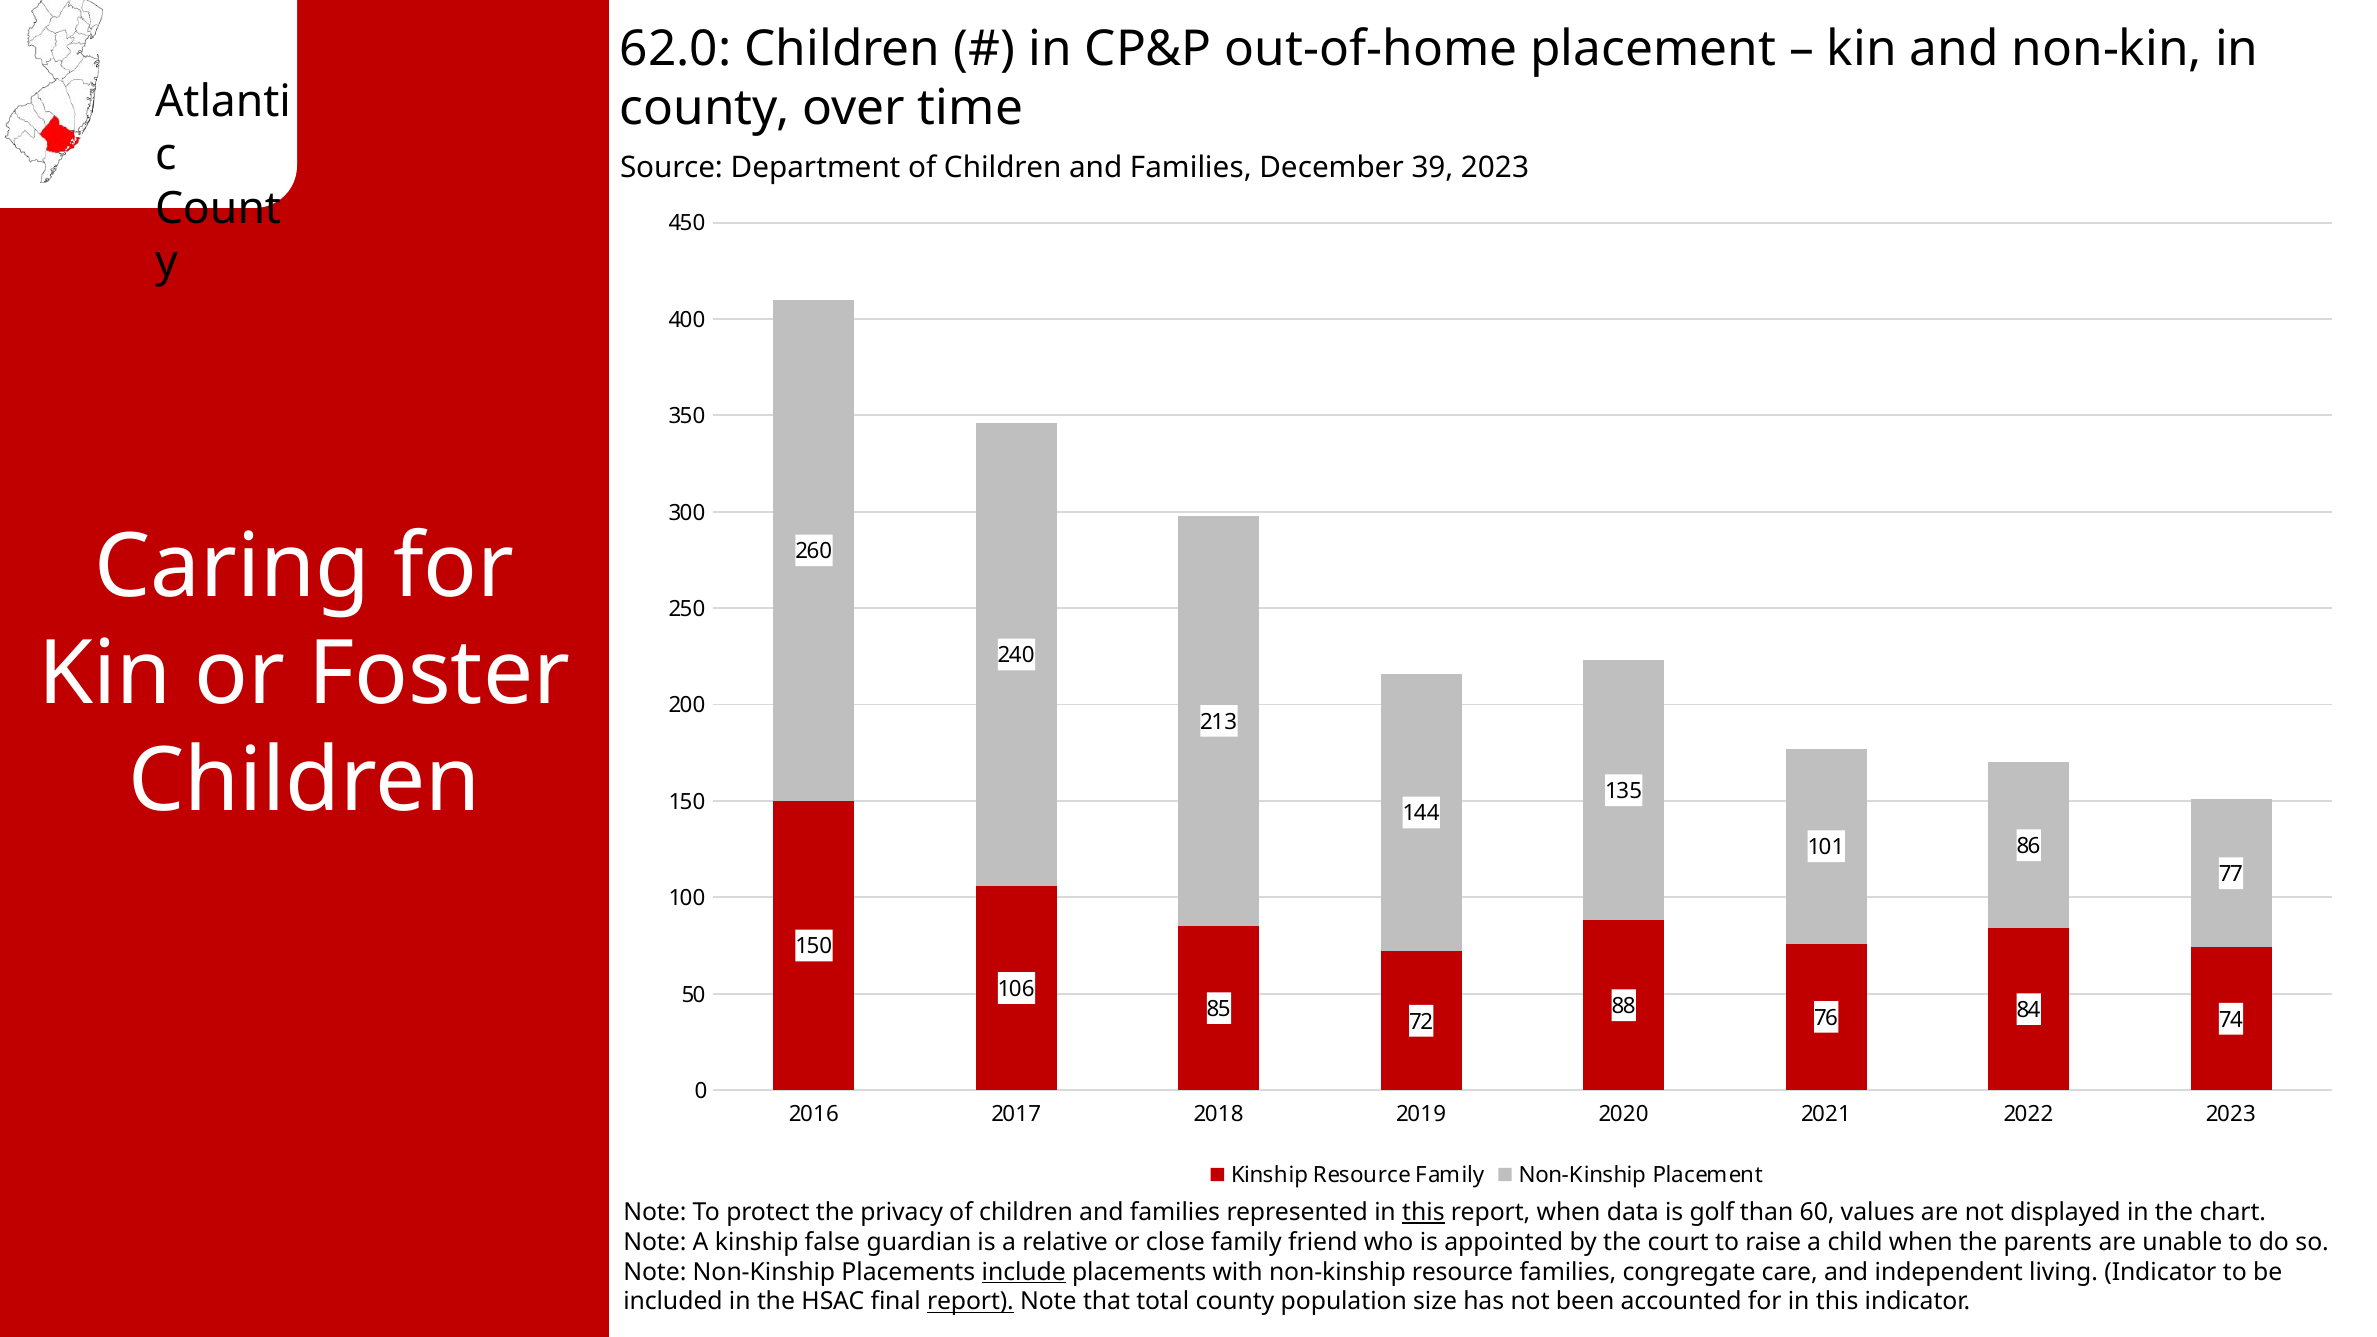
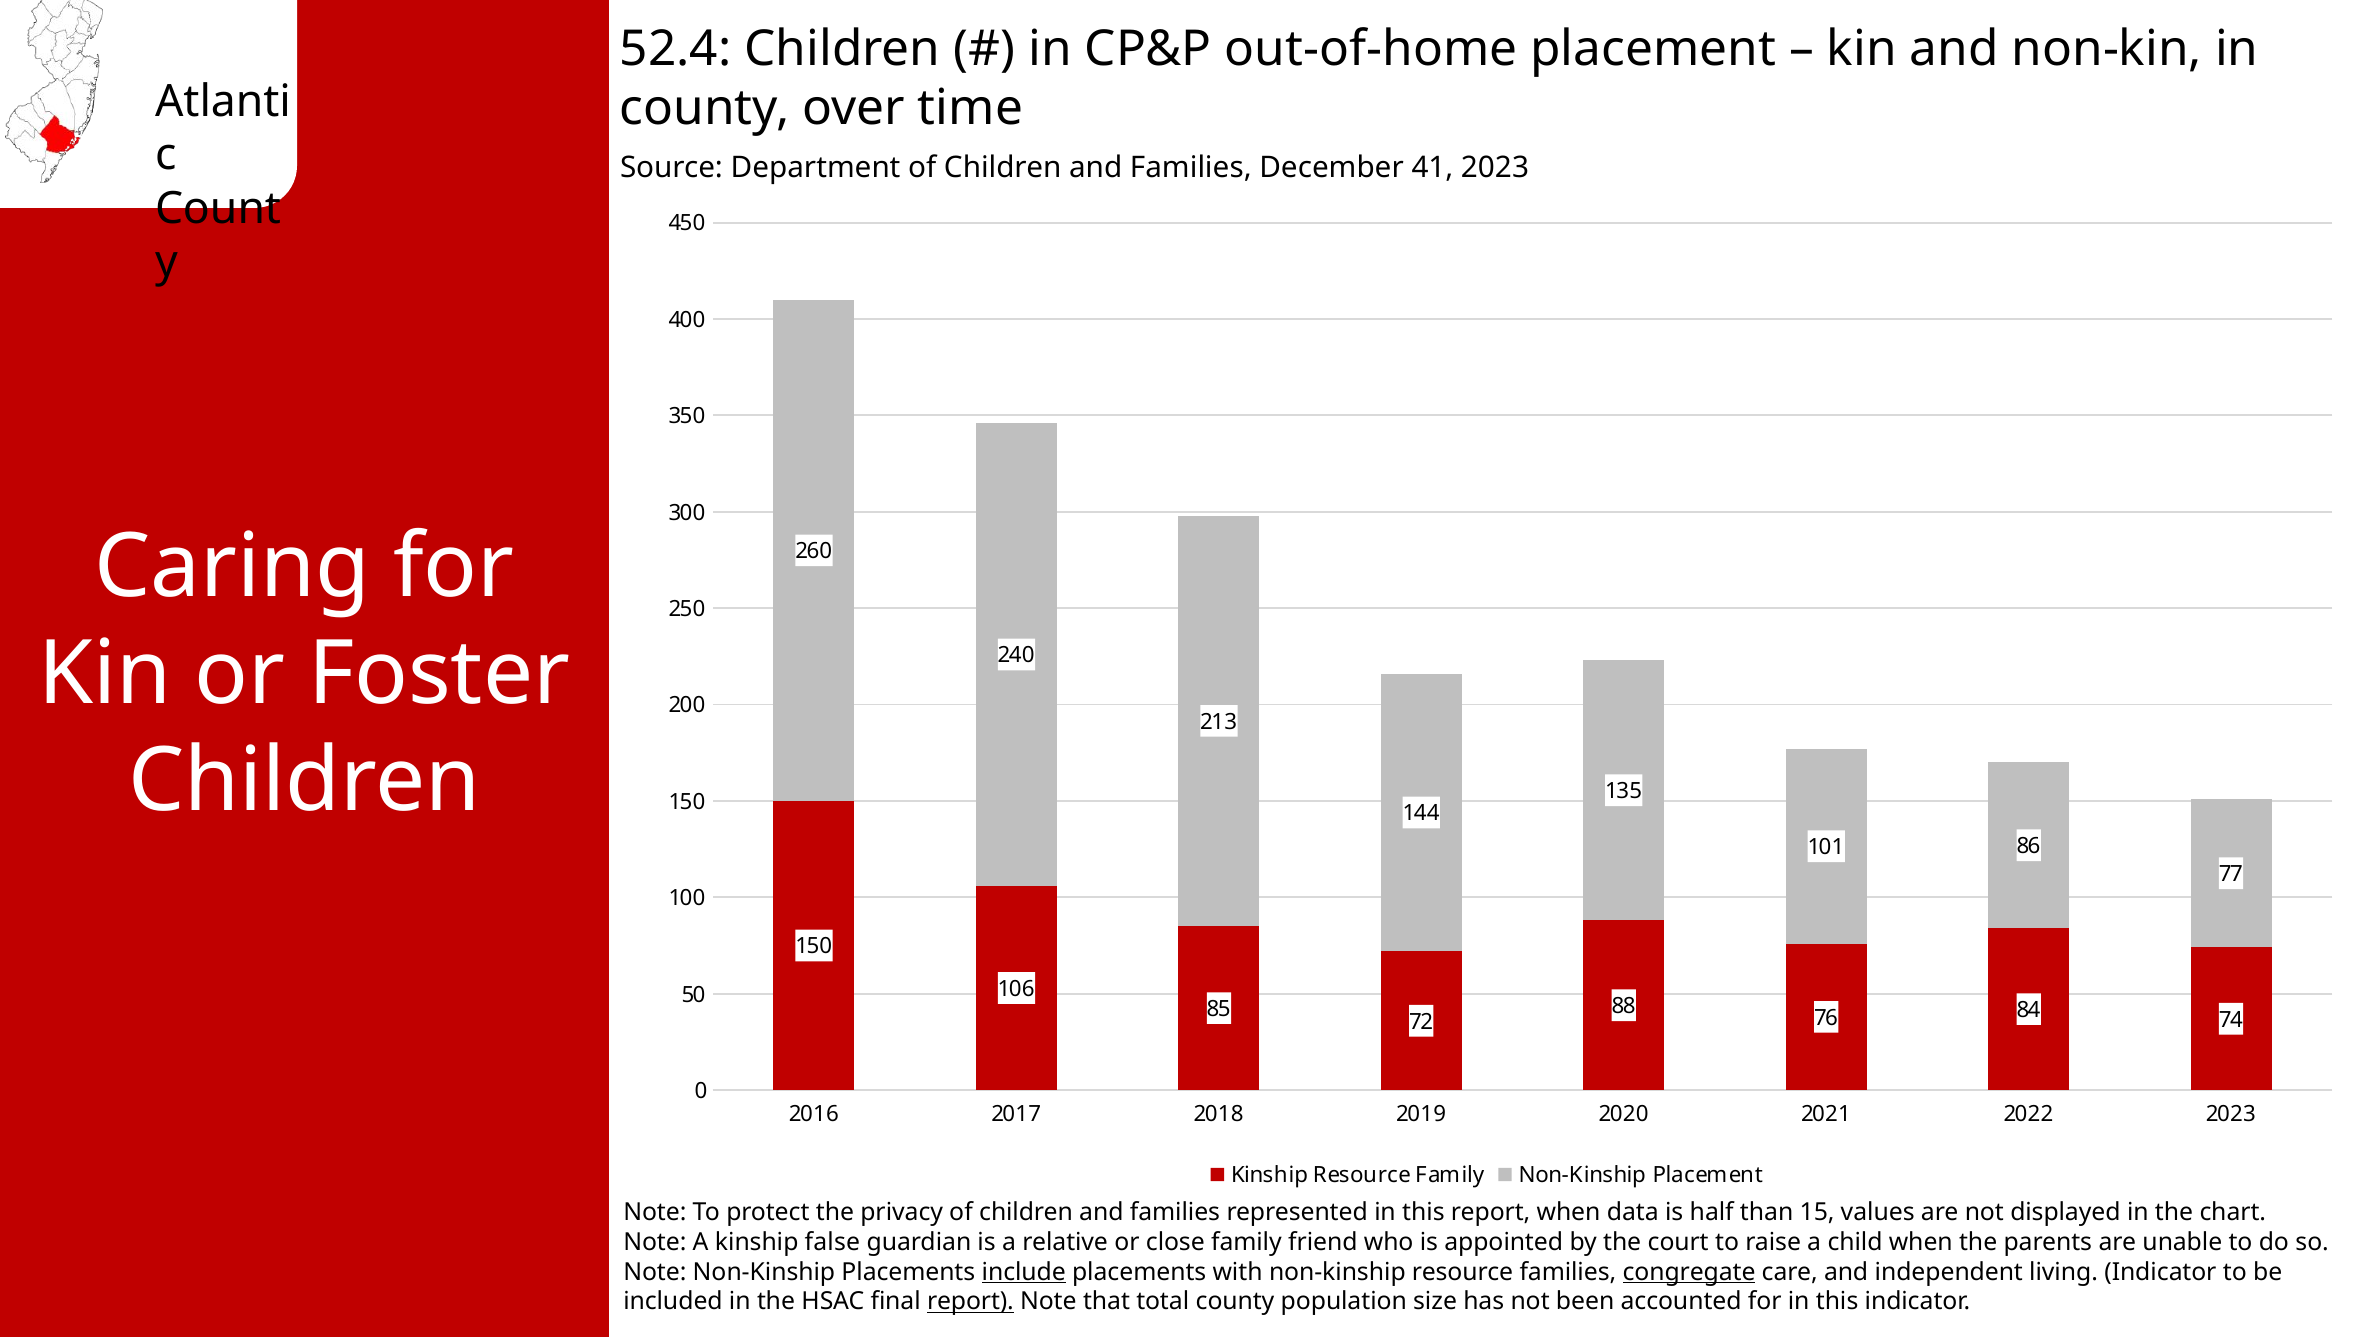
62.0: 62.0 -> 52.4 (676, 49)
39: 39 -> 41 (1432, 168)
this underline: present -> none (1423, 1212)
golf: golf -> half (1712, 1212)
60: 60 -> 15 (1817, 1212)
congregate underline: none -> present (1689, 1272)
